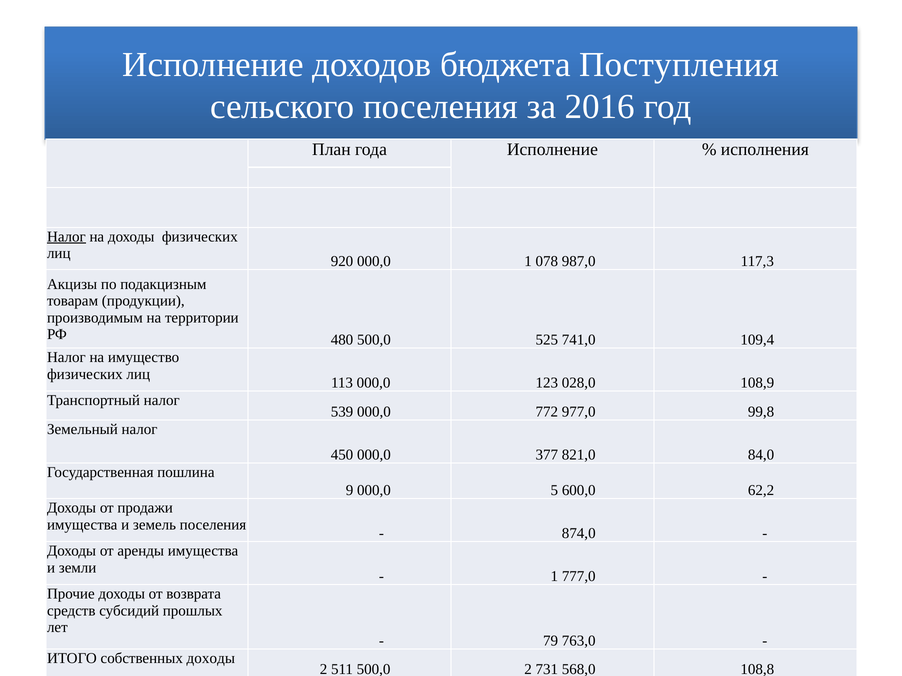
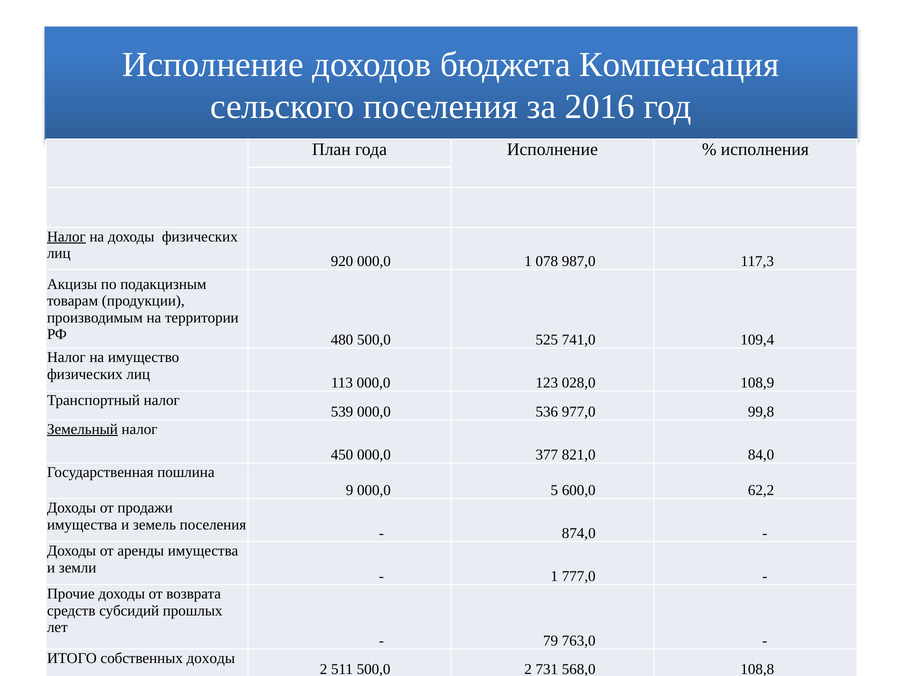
бюджета Поступления: Поступления -> Компенсация (679, 65)
772: 772 -> 536 (547, 412)
Земельный underline: none -> present (82, 429)
